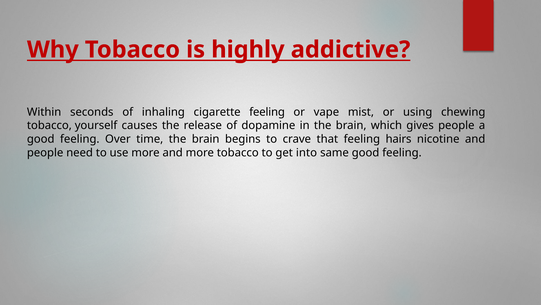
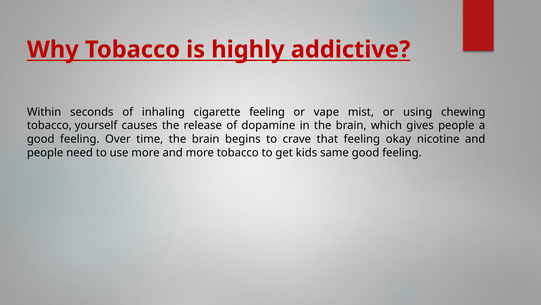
hairs: hairs -> okay (398, 139)
into: into -> kids (307, 152)
